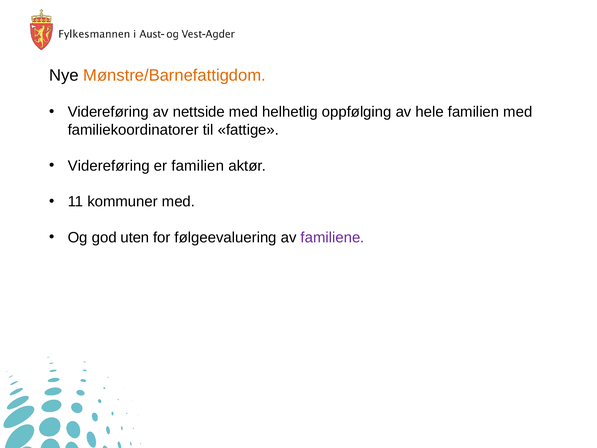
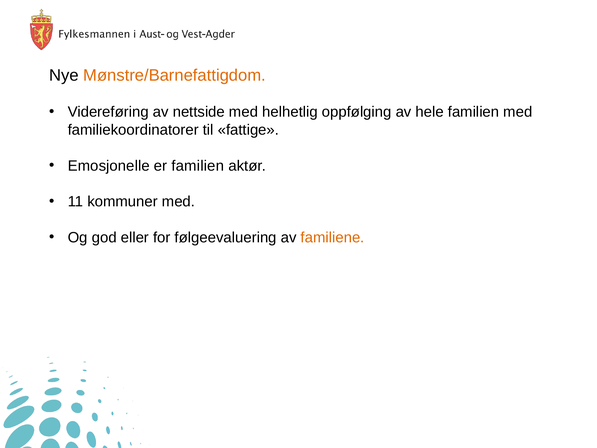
Videreføring: Videreføring -> Emosjonelle (109, 166)
uten: uten -> eller (135, 237)
familiene colour: purple -> orange (333, 237)
